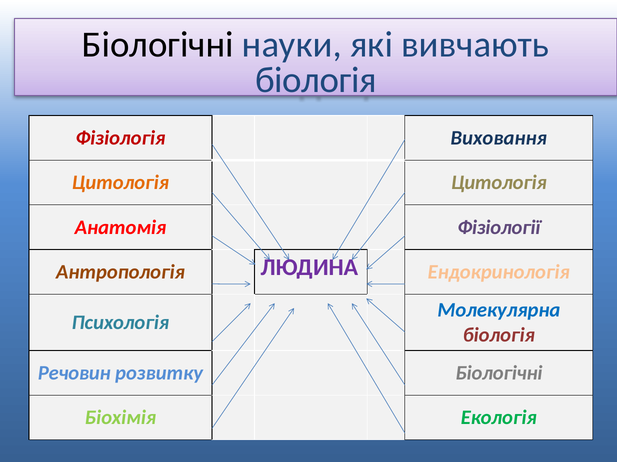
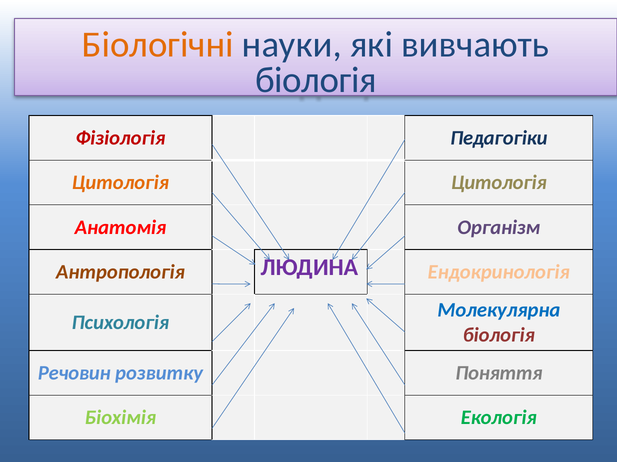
Біологічні colour: black -> orange (158, 45)
Виховання: Виховання -> Педагогіки (499, 138)
Фізіології: Фізіології -> Організм (499, 228)
розвитку Біологічні: Біологічні -> Поняття (499, 374)
